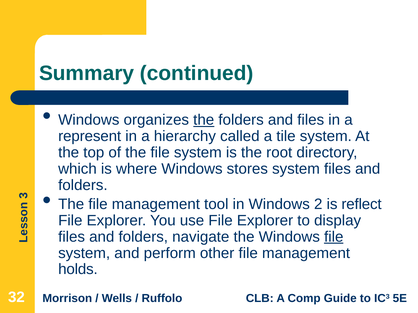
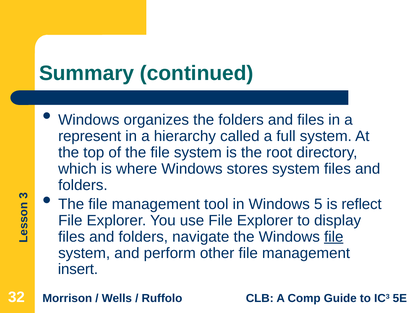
the underline: present -> none (204, 120)
tile: tile -> full (286, 136)
2: 2 -> 5 (318, 205)
holds: holds -> insert (78, 270)
